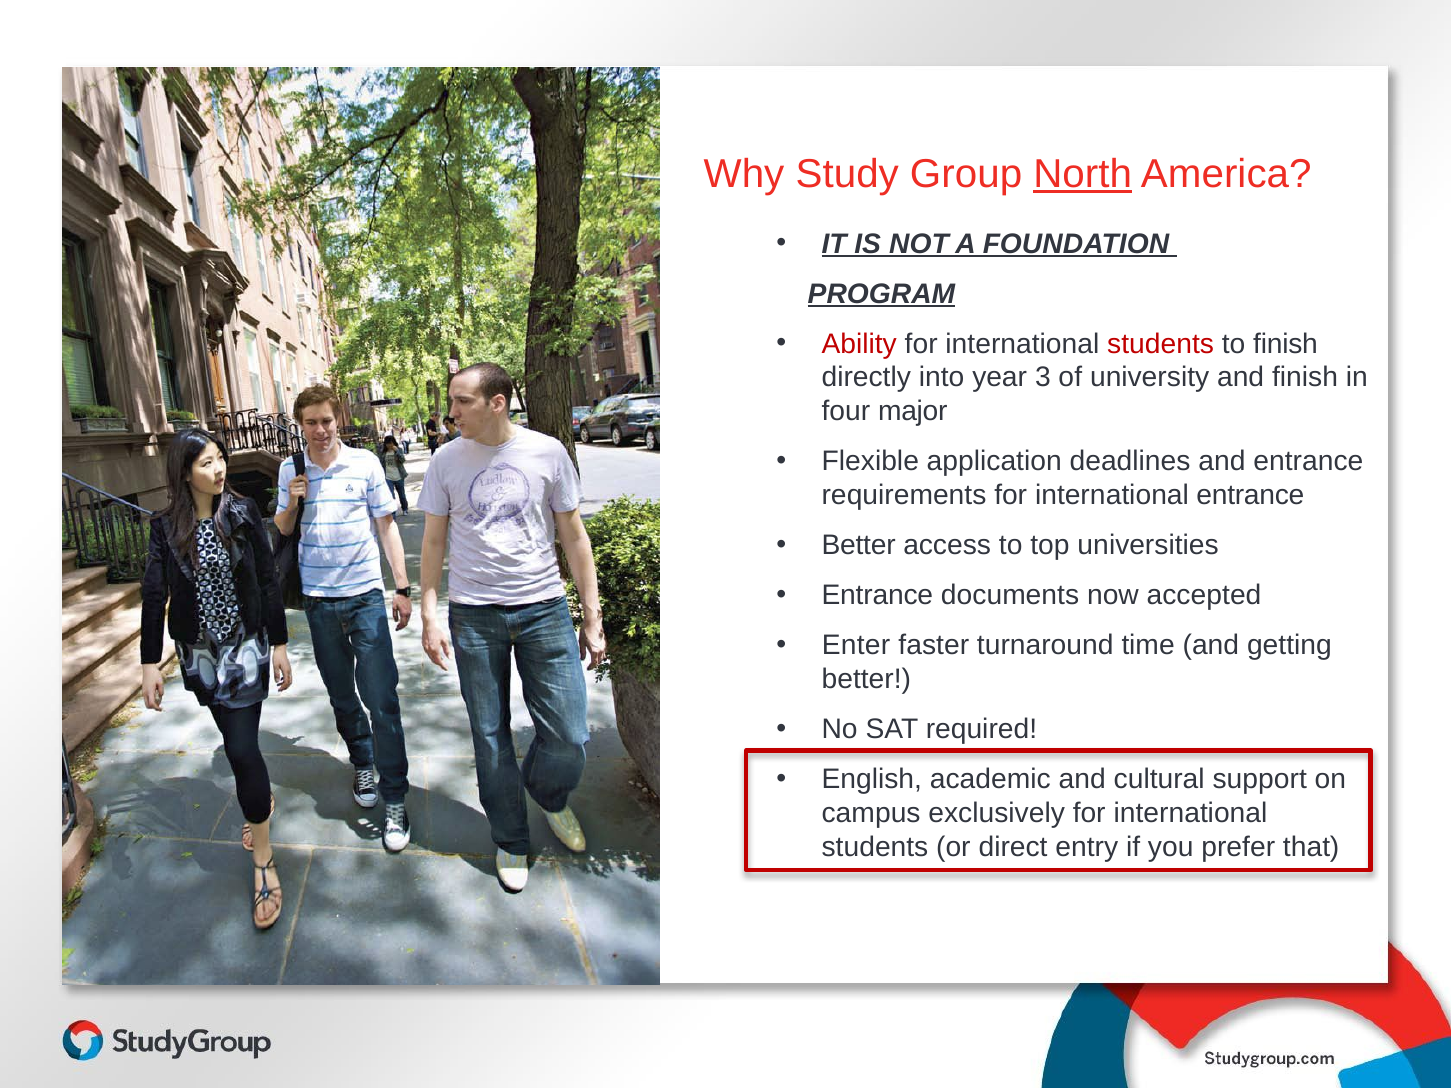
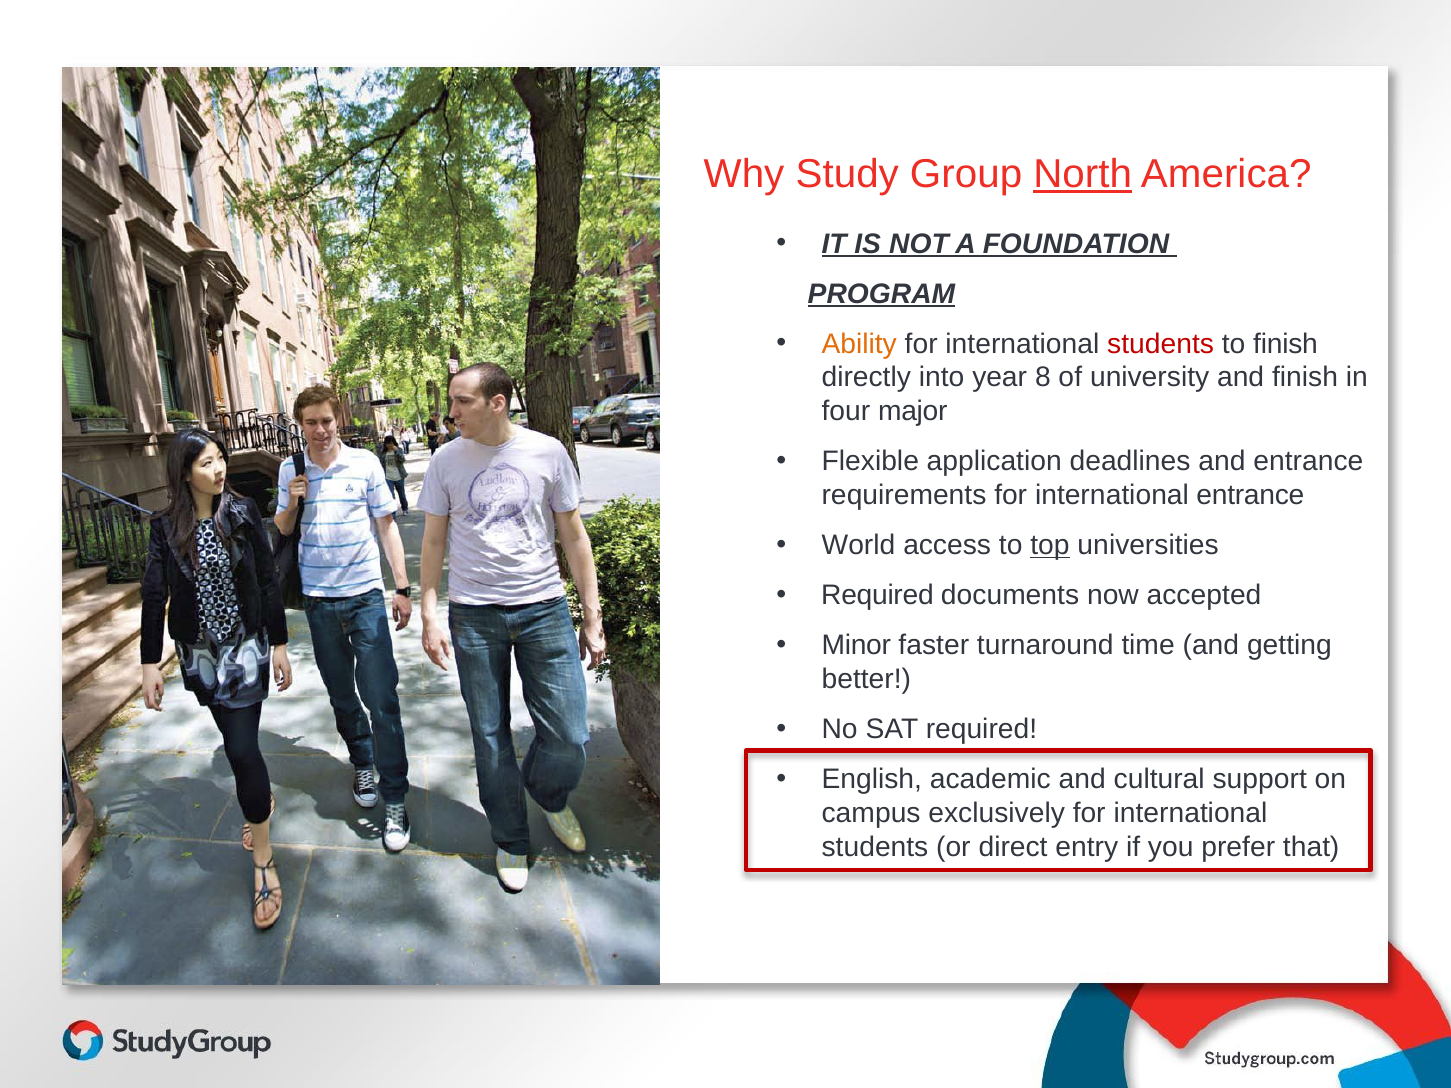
Ability colour: red -> orange (859, 344)
3: 3 -> 8 (1043, 378)
Better: Better -> World (859, 546)
top underline: none -> present (1050, 546)
Entrance: Entrance -> Required (877, 596)
Enter: Enter -> Minor (856, 646)
